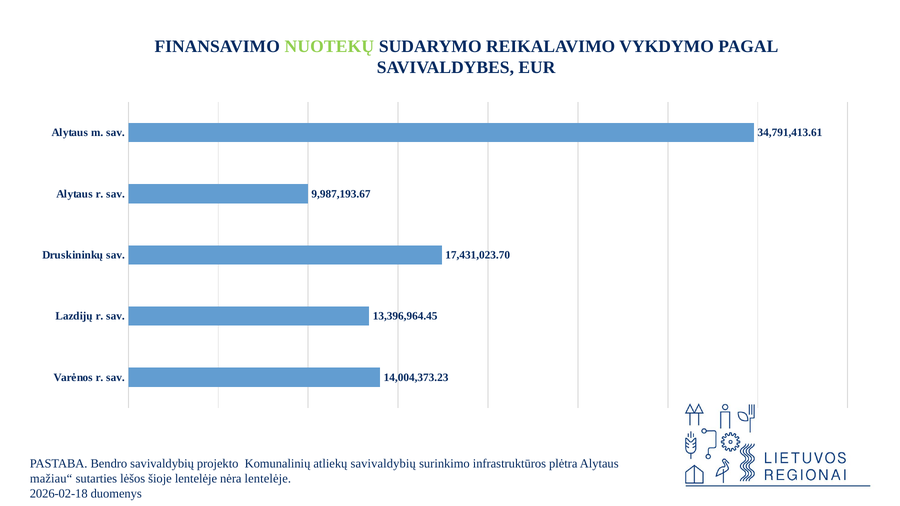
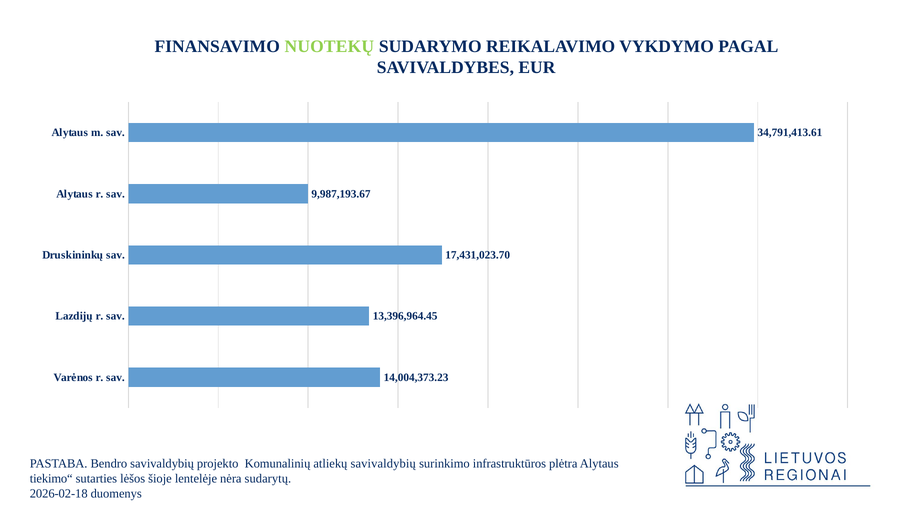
mažiau“: mažiau“ -> tiekimo“ (51, 479)
nėra lentelėje: lentelėje -> sudarytų (268, 479)
